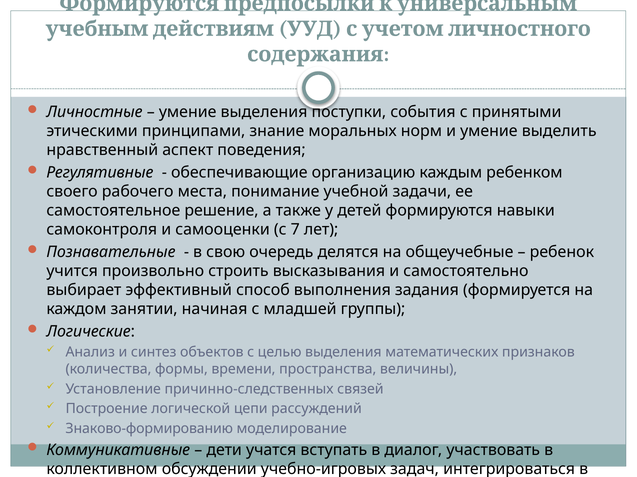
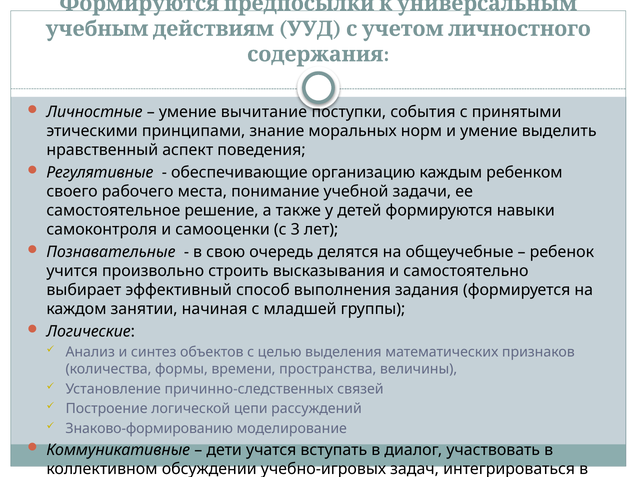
умение выделения: выделения -> вычитание (264, 112)
7: 7 -> 3 (295, 230)
